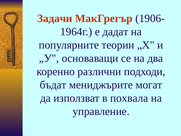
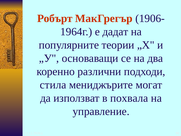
Задачи: Задачи -> Робърт (55, 18)
бъдат: бъдат -> стила (53, 85)
